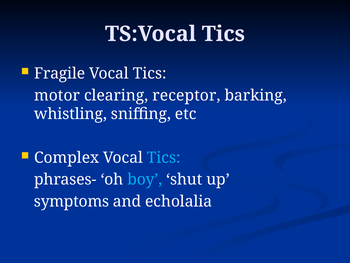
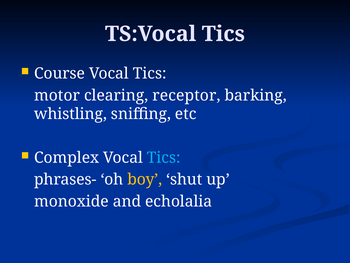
Fragile: Fragile -> Course (60, 73)
boy colour: light blue -> yellow (145, 179)
symptoms: symptoms -> monoxide (71, 201)
